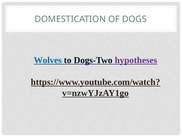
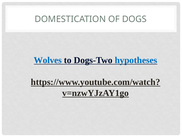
hypotheses colour: purple -> blue (136, 60)
